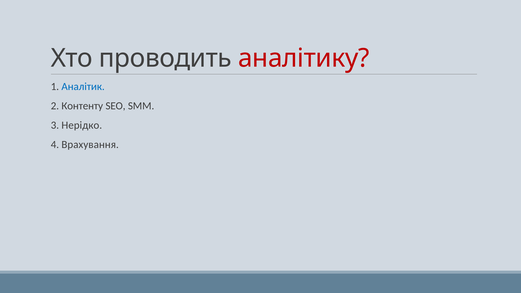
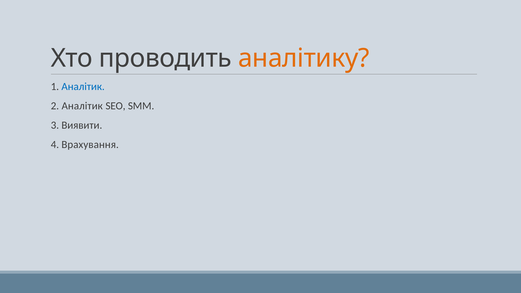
аналітику colour: red -> orange (304, 58)
2 Контенту: Контенту -> Аналітик (82, 106)
Нерідко: Нерідко -> Виявити (82, 125)
